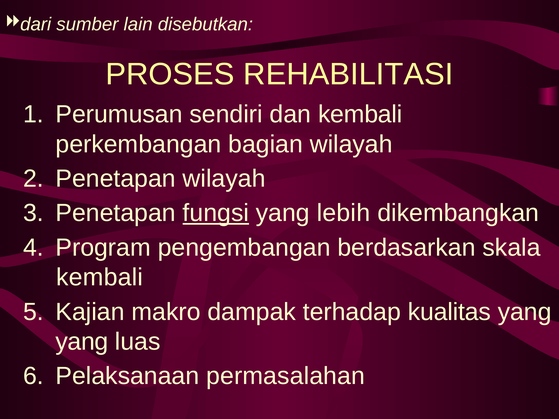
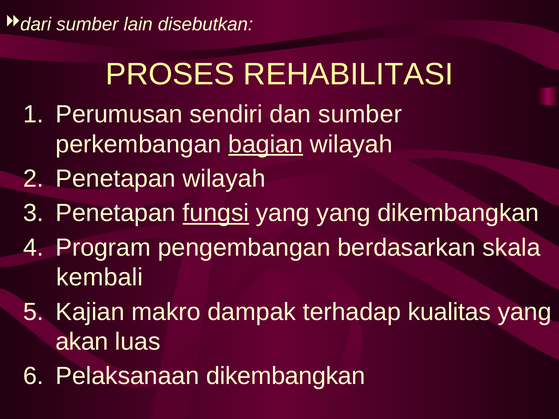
dan kembali: kembali -> sumber (360, 114)
bagian underline: none -> present (266, 144)
yang lebih: lebih -> yang (344, 213)
yang: yang -> akan (82, 342)
Pelaksanaan permasalahan: permasalahan -> dikembangkan (286, 376)
